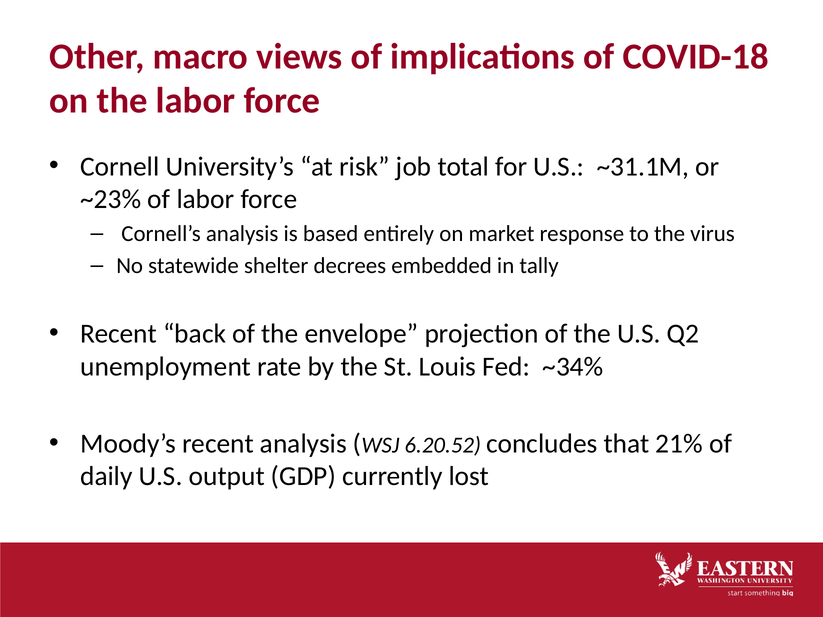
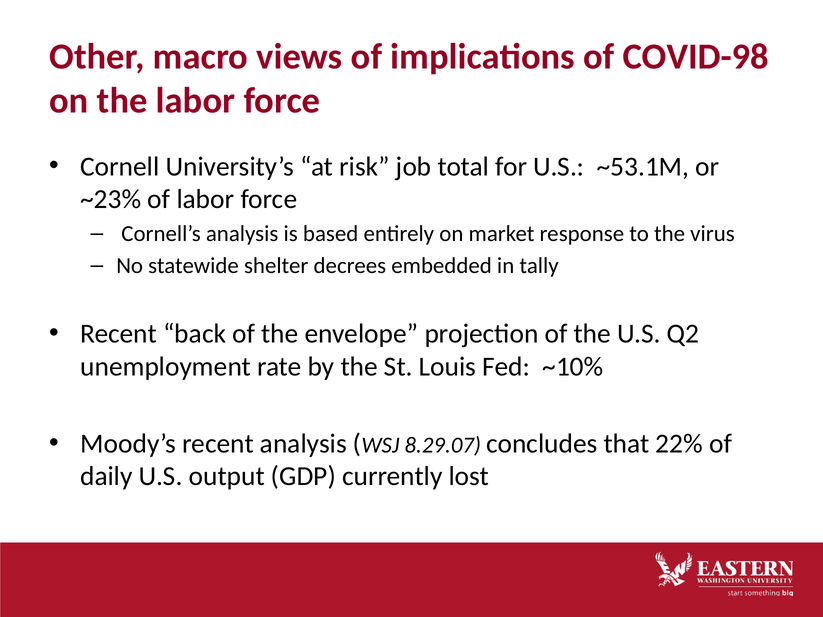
COVID-18: COVID-18 -> COVID-98 (696, 57)
~31.1M: ~31.1M -> ~53.1M (643, 167)
~34%: ~34% -> ~10% (573, 367)
6.20.52: 6.20.52 -> 8.29.07 (443, 445)
21%: 21% -> 22% (679, 444)
